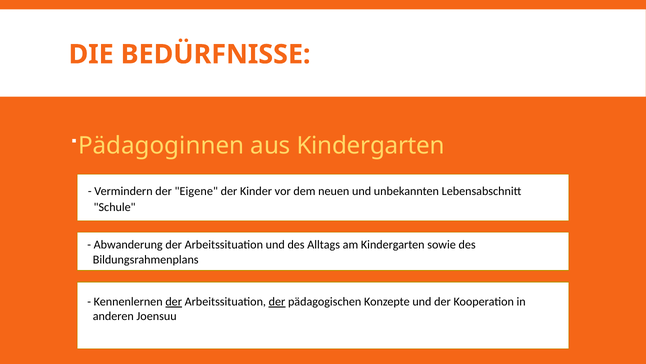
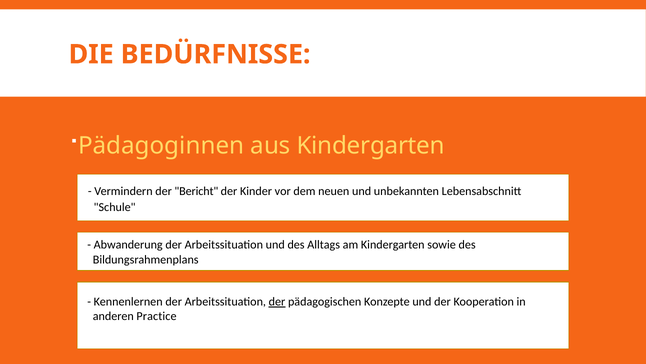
Eigene: Eigene -> Bericht (196, 191)
der underline: present -> none (174, 301)
Joensuu: Joensuu -> Practice (157, 316)
